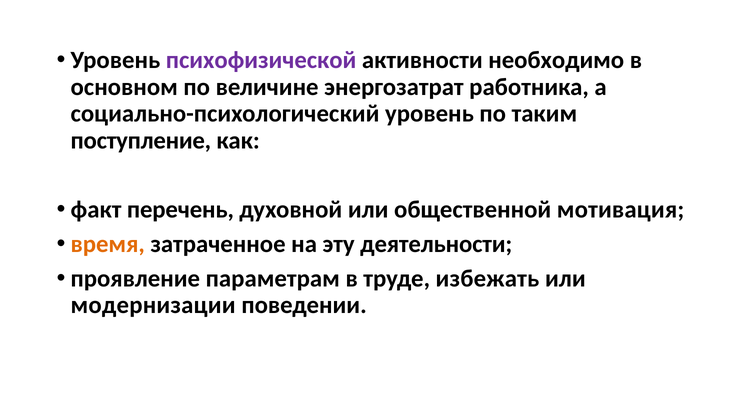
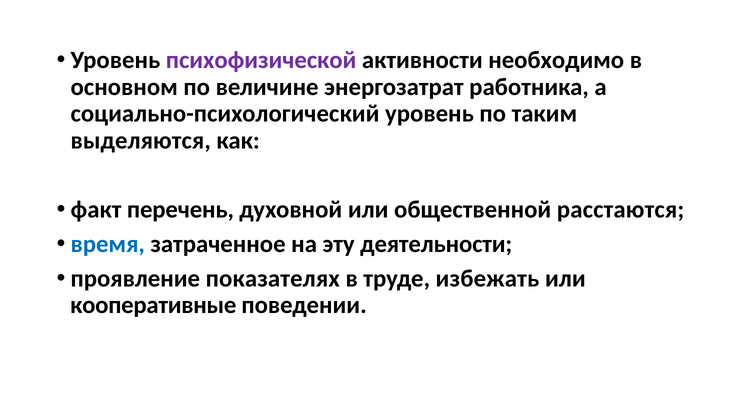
поступление: поступление -> выделяются (141, 140)
мотивация: мотивация -> расстаются (621, 209)
время colour: orange -> blue (108, 244)
параметрам: параметрам -> показателях (273, 278)
модернизации: модернизации -> кооперативные (153, 305)
